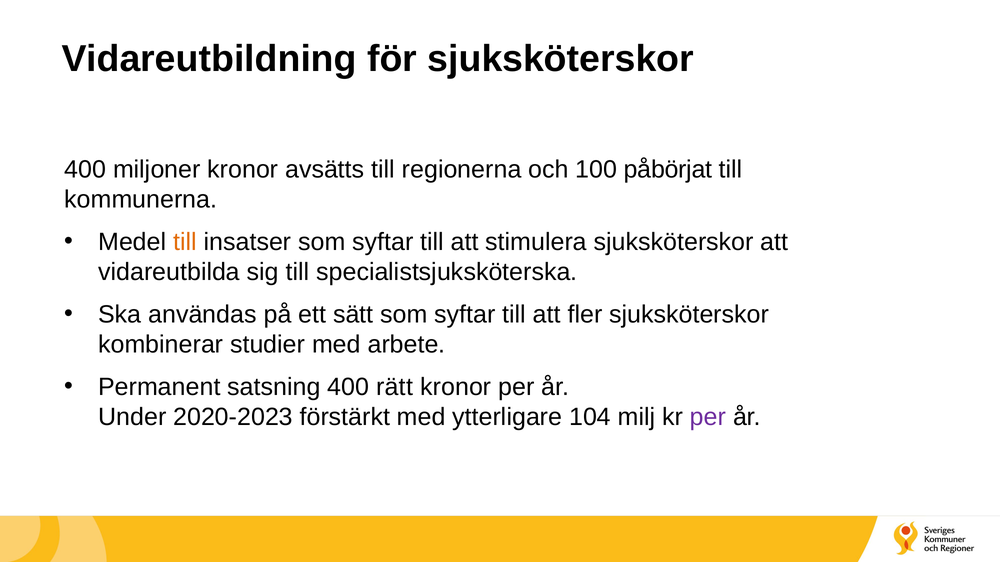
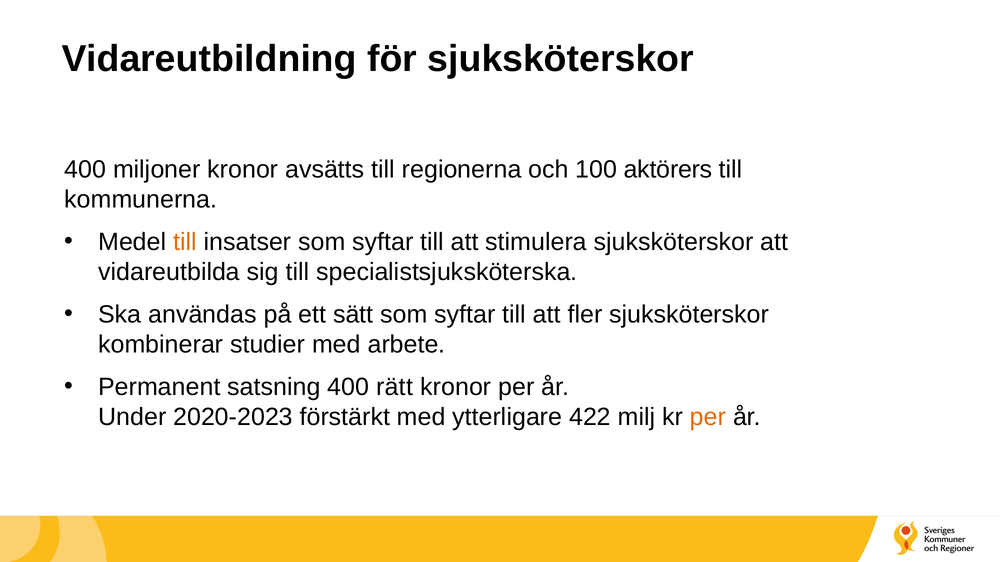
påbörjat: påbörjat -> aktörers (668, 170)
104: 104 -> 422 (590, 417)
per colour: purple -> orange (708, 417)
